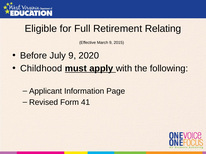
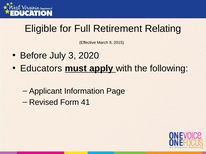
July 9: 9 -> 3 (72, 56)
Childhood: Childhood -> Educators (41, 69)
